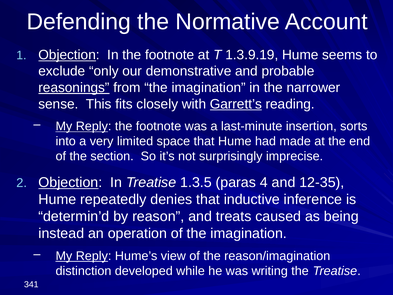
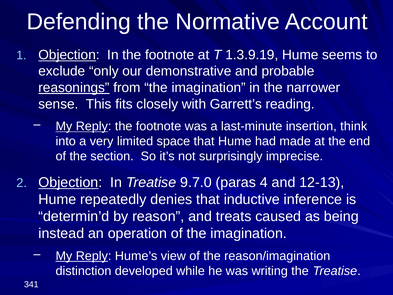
Garrett’s underline: present -> none (236, 104)
sorts: sorts -> think (354, 126)
1.3.5: 1.3.5 -> 9.7.0 (196, 182)
12-35: 12-35 -> 12-13 (322, 182)
